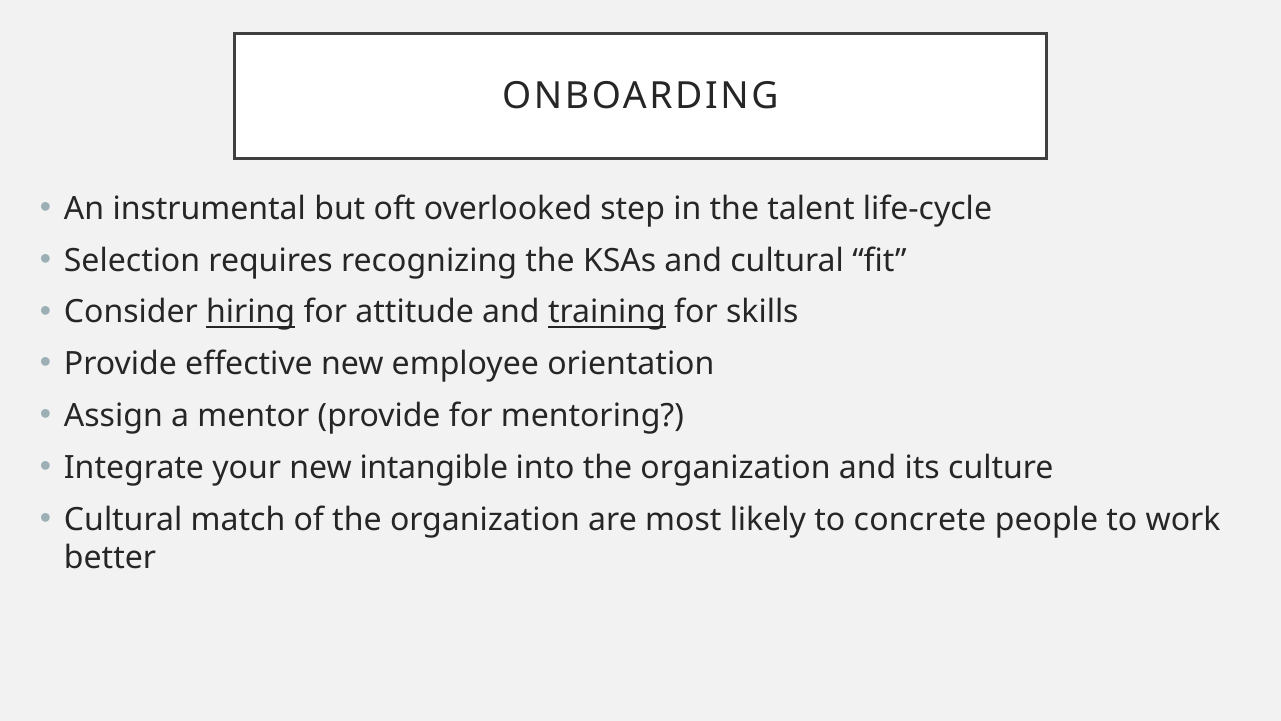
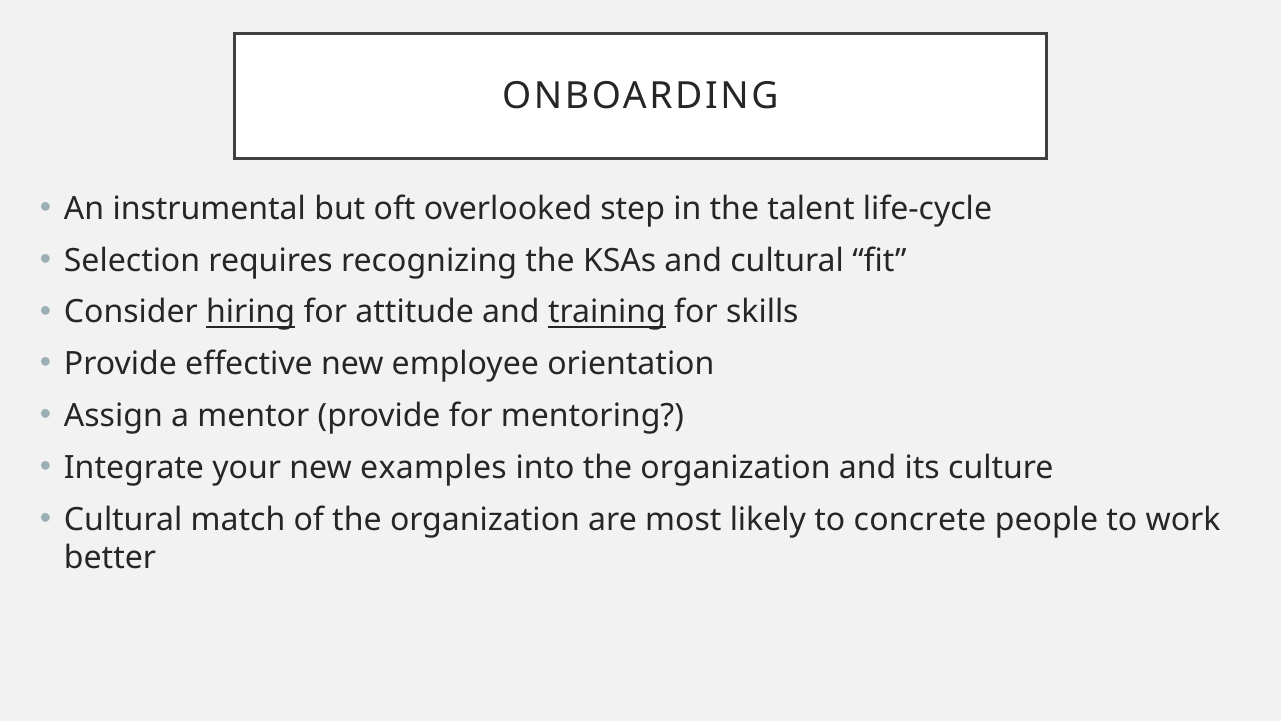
intangible: intangible -> examples (433, 468)
